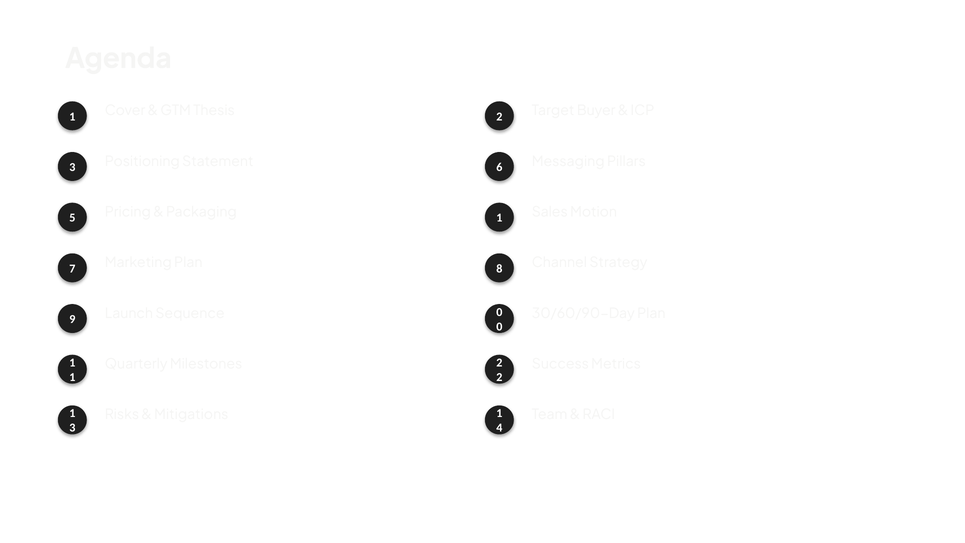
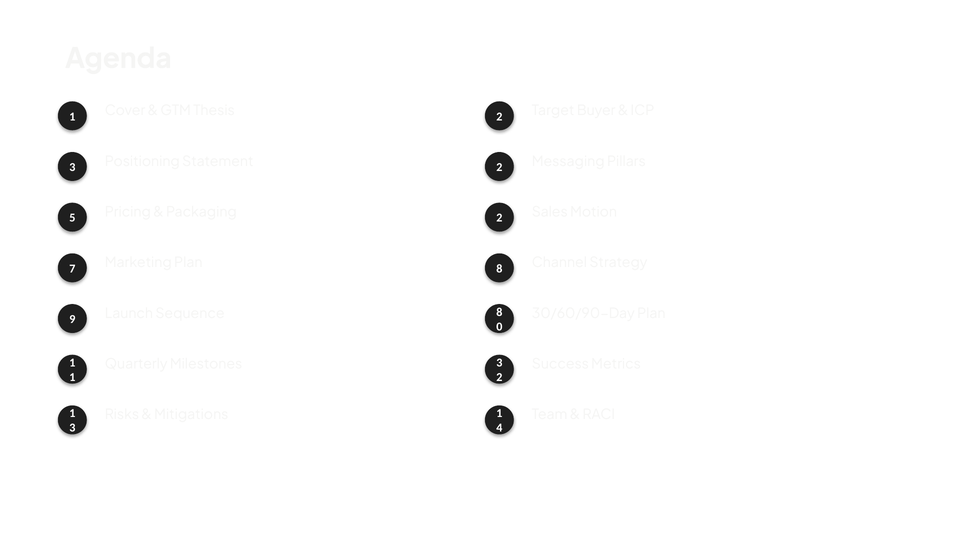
Statement 6: 6 -> 2 (499, 167)
Packaging 1: 1 -> 2 (499, 218)
Sequence 0: 0 -> 8 (499, 312)
Milestones 2: 2 -> 3 (499, 363)
